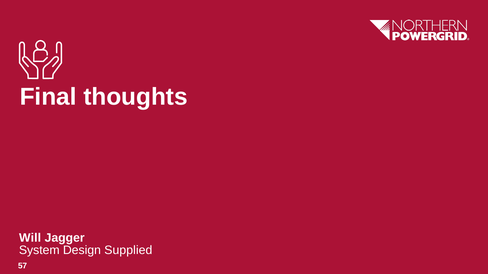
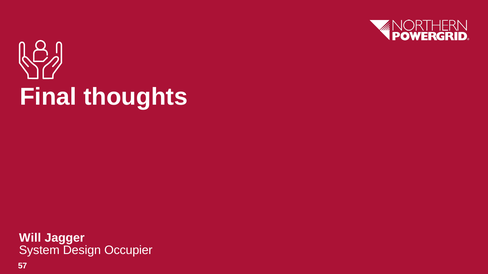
Supplied: Supplied -> Occupier (128, 251)
